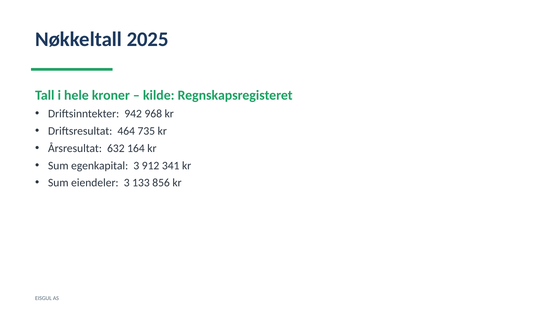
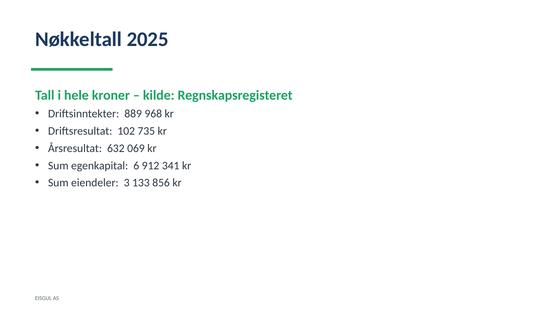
942: 942 -> 889 (133, 114)
464: 464 -> 102 (126, 131)
164: 164 -> 069 (136, 148)
egenkapital 3: 3 -> 6 (136, 165)
